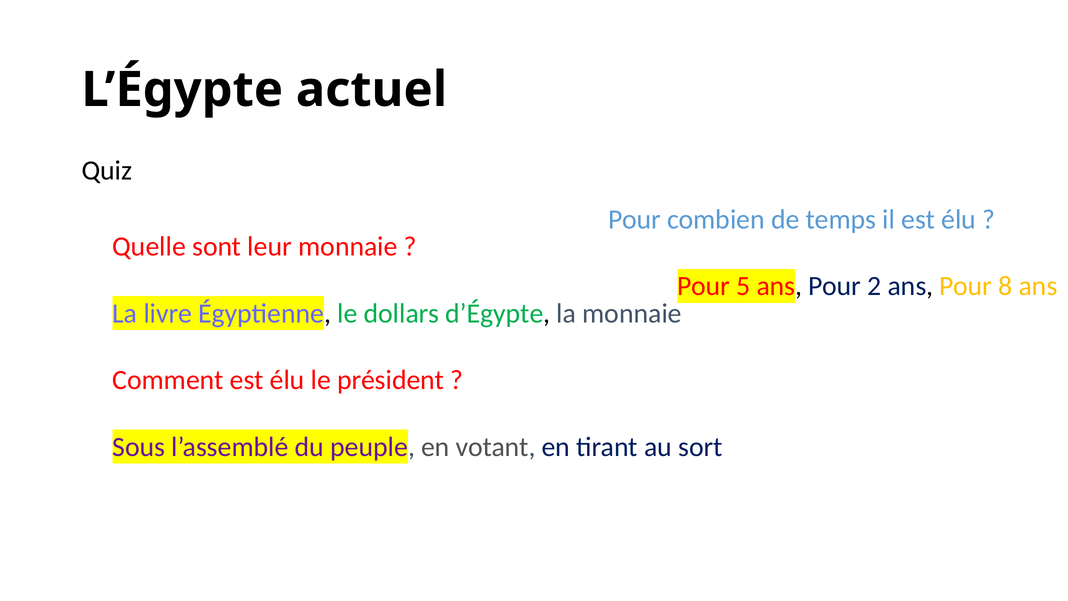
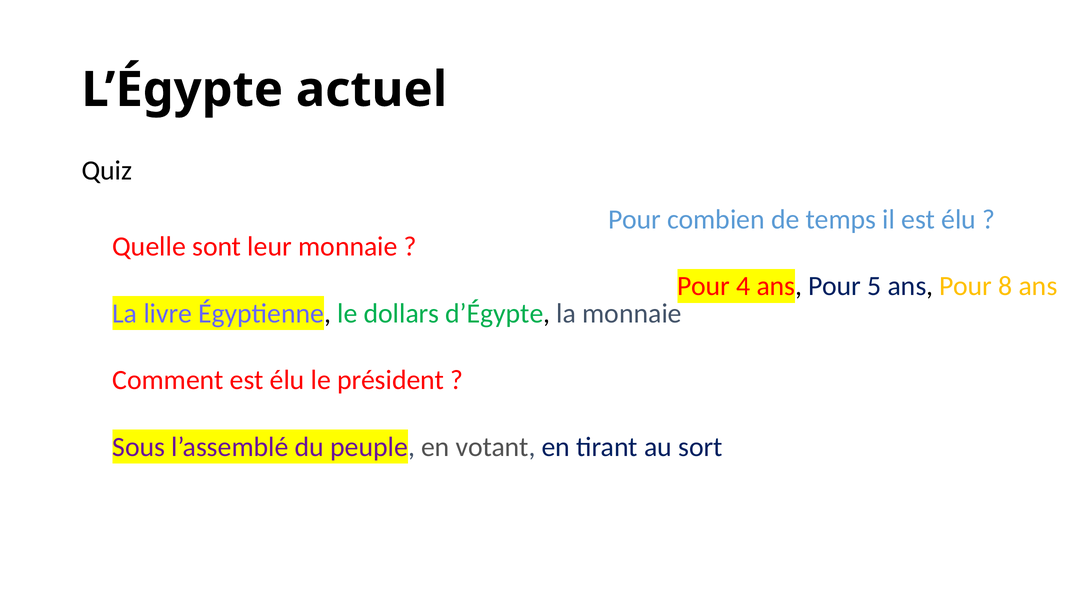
5: 5 -> 4 (743, 286)
2: 2 -> 5 (874, 286)
